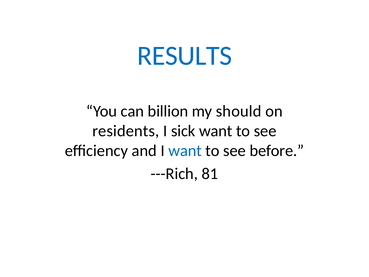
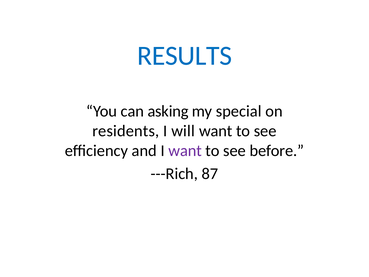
billion: billion -> asking (168, 111)
should: should -> special (239, 111)
sick: sick -> will (183, 131)
want colour: blue -> purple (185, 151)
81: 81 -> 87 (210, 174)
